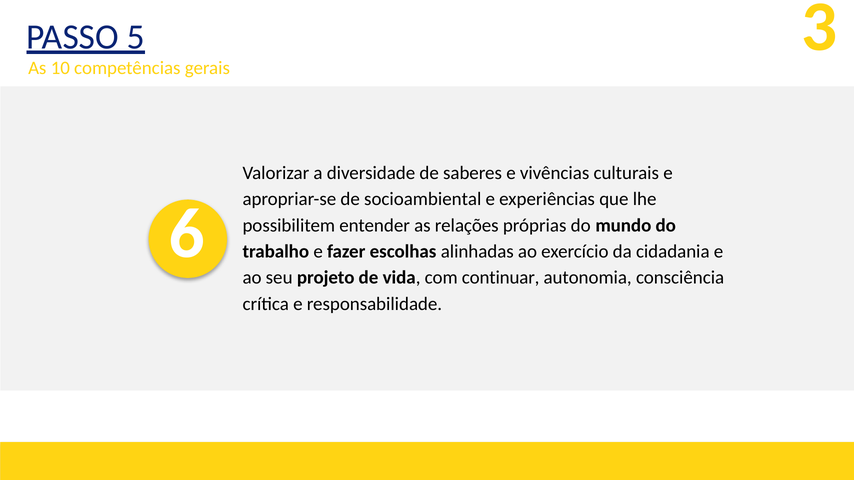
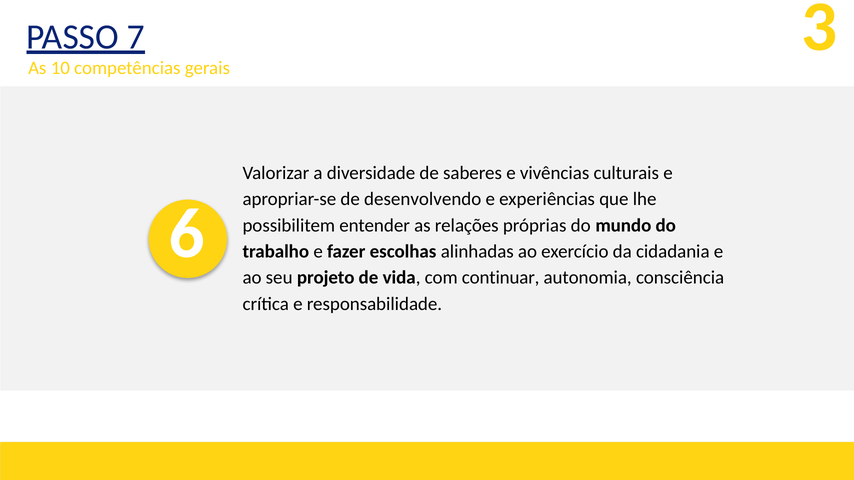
5: 5 -> 7 (136, 37)
socioambiental: socioambiental -> desenvolvendo (423, 199)
